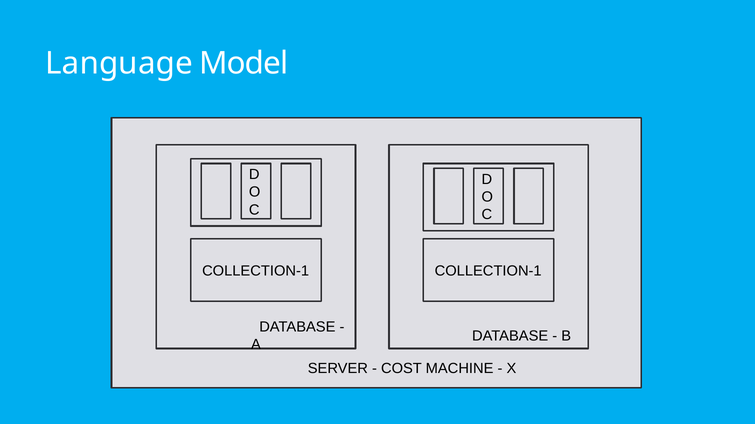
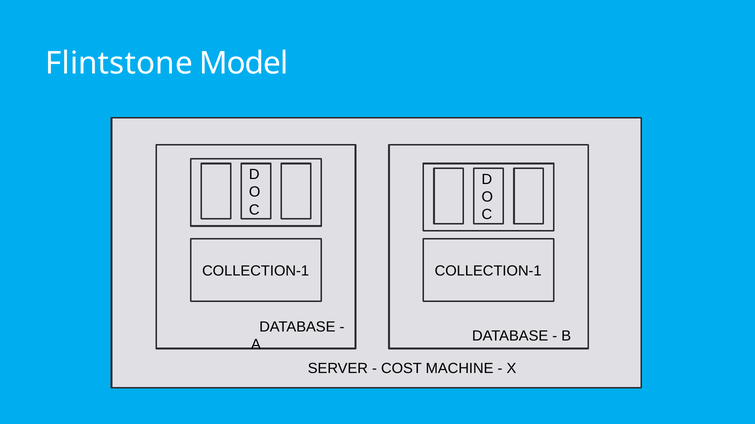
Language: Language -> Flintstone (119, 63)
